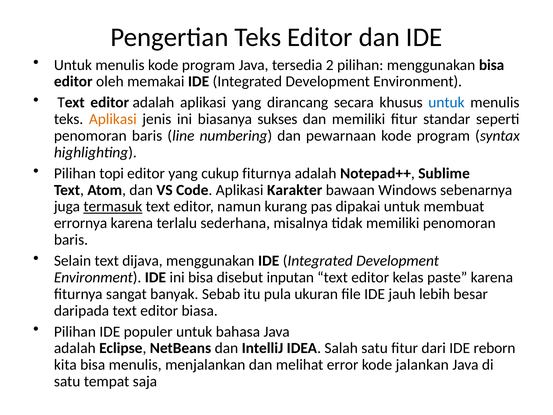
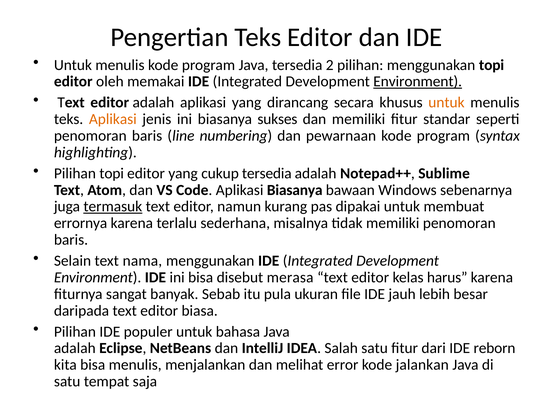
menggunakan bisa: bisa -> topi (492, 65)
Environment underline: none -> present (418, 81)
untuk colour: blue -> orange (446, 103)
cukup fiturnya: fiturnya -> tersedia (267, 173)
Aplikasi Karakter: Karakter -> Biasanya (295, 190)
dijava: dijava -> nama (142, 261)
inputan: inputan -> merasa (290, 277)
paste: paste -> harus (447, 277)
